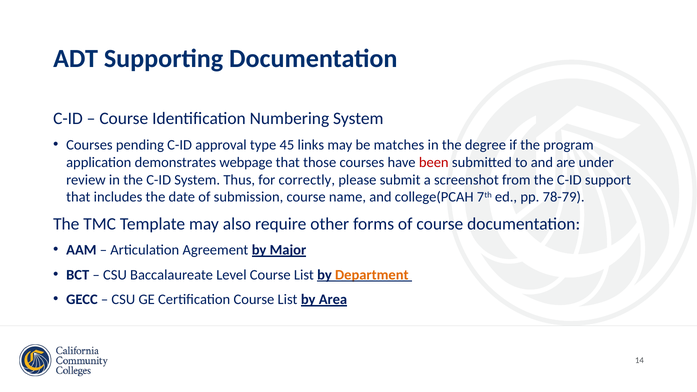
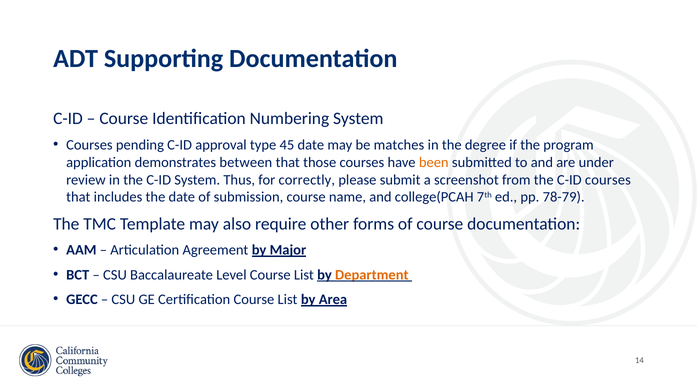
45 links: links -> date (311, 145)
webpage: webpage -> between (246, 162)
been colour: red -> orange (434, 162)
C-ID support: support -> courses (608, 180)
